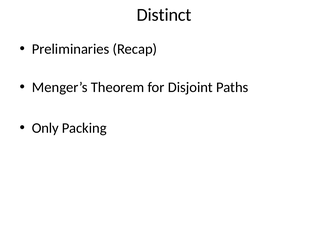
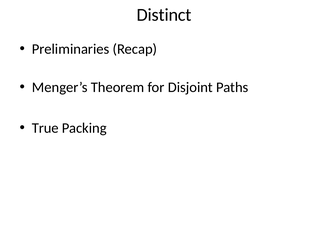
Only: Only -> True (45, 128)
